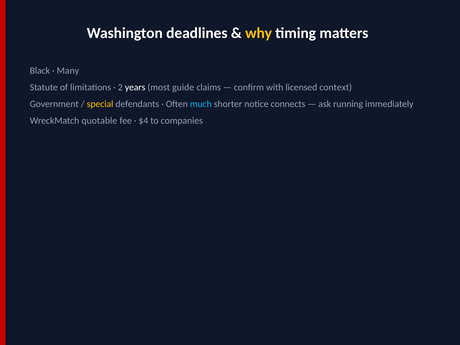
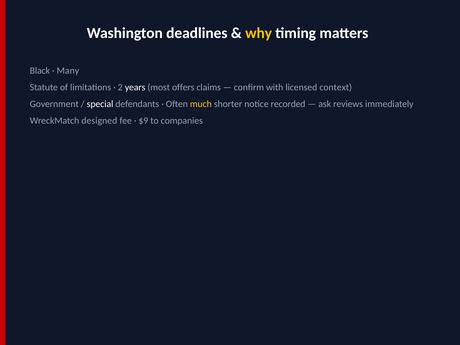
guide: guide -> offers (183, 87)
special colour: yellow -> white (100, 104)
much colour: light blue -> yellow (201, 104)
connects: connects -> recorded (288, 104)
running: running -> reviews (348, 104)
quotable: quotable -> designed (99, 121)
$4: $4 -> $9 (143, 121)
